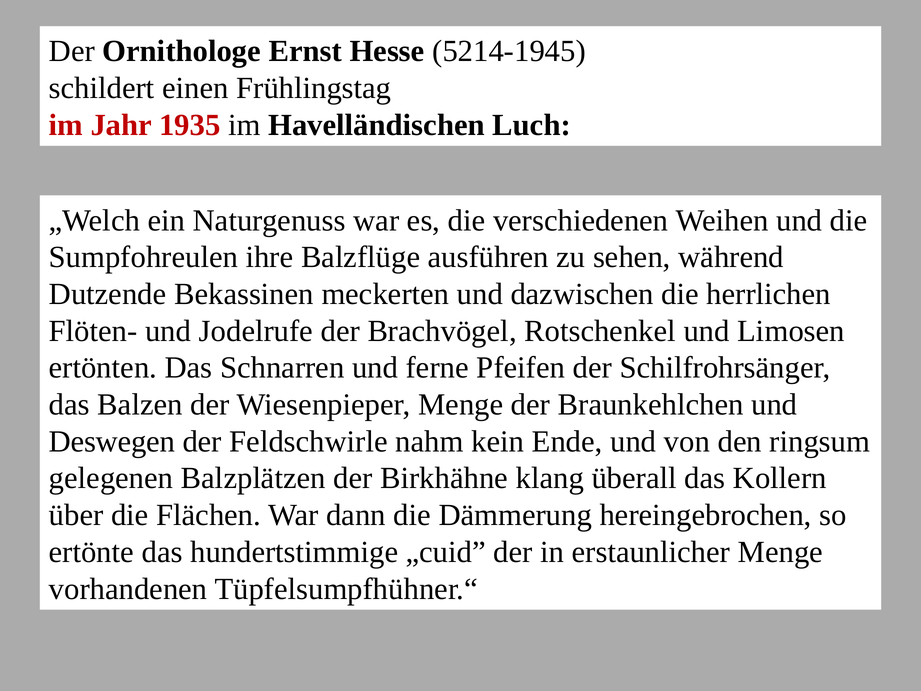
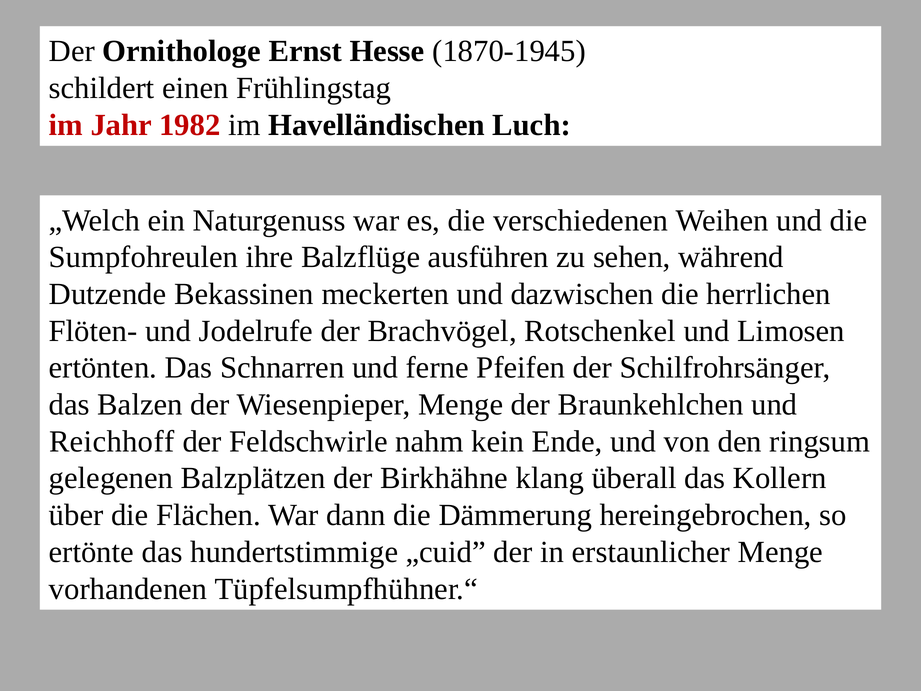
5214-1945: 5214-1945 -> 1870-1945 (509, 51)
1935: 1935 -> 1982 (190, 125)
Deswegen: Deswegen -> Reichhoff (112, 441)
